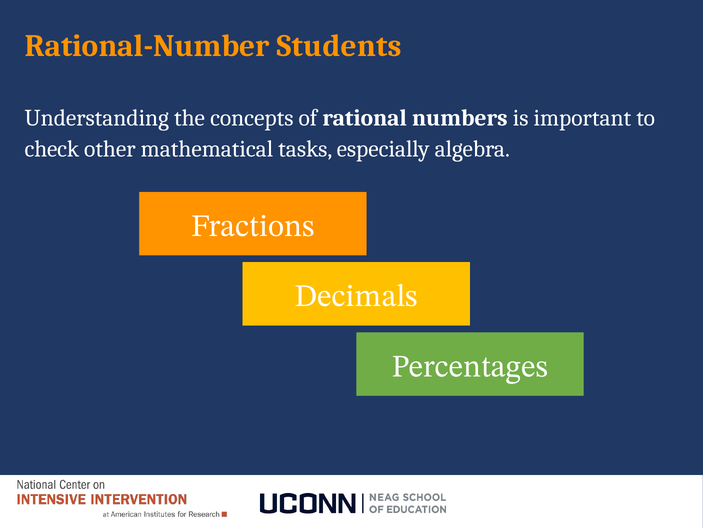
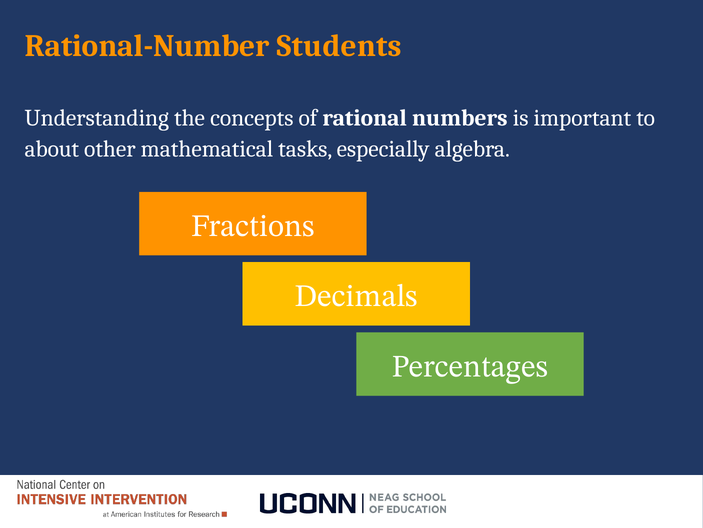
check: check -> about (52, 149)
